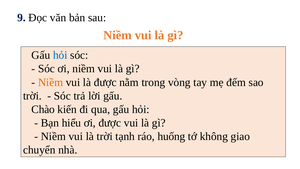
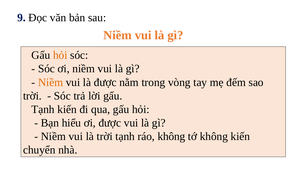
hỏi colour: blue -> orange (60, 55)
Chào: Chào -> Tạnh (43, 109)
ráo huống: huống -> không (171, 136)
không giao: giao -> kiến (240, 136)
